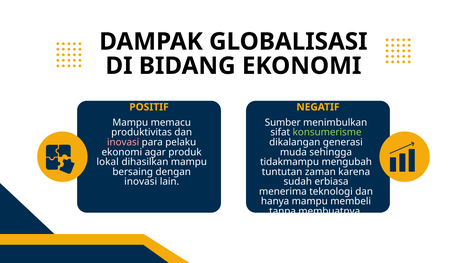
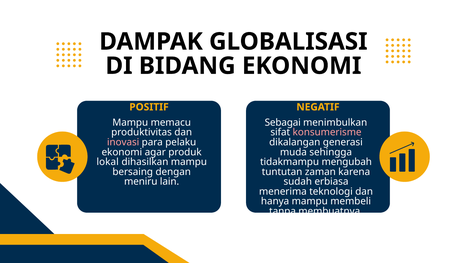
Sumber: Sumber -> Sebagai (283, 122)
konsumerisme colour: light green -> pink (327, 132)
inovasi: inovasi -> meniru (141, 181)
